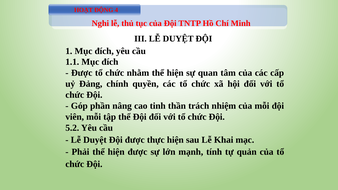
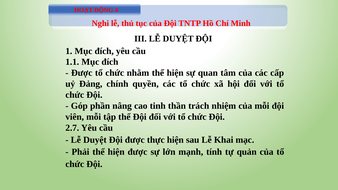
5.2: 5.2 -> 2.7 (72, 128)
